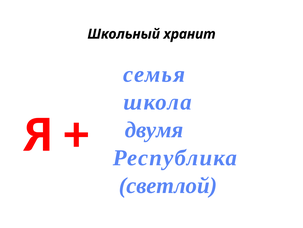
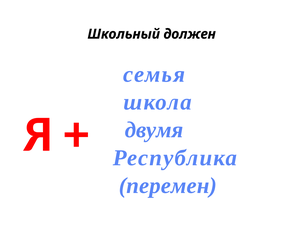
хранит: хранит -> должен (190, 34)
светлой: светлой -> перемен (168, 185)
